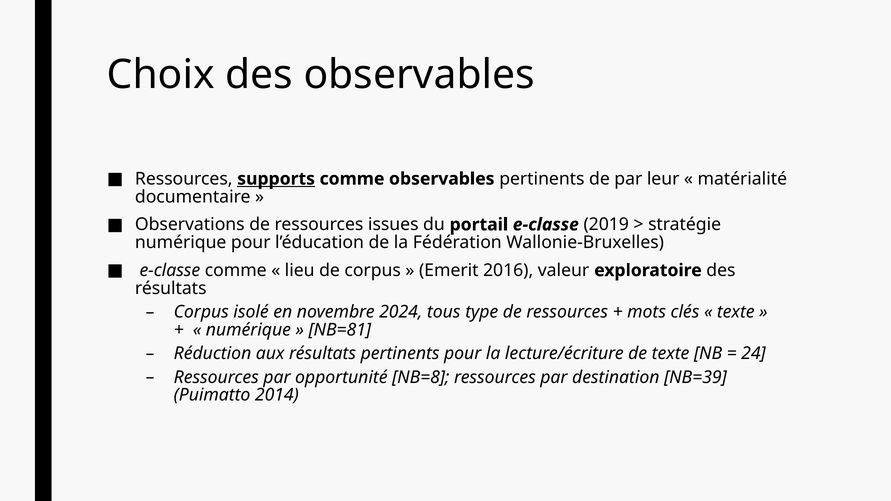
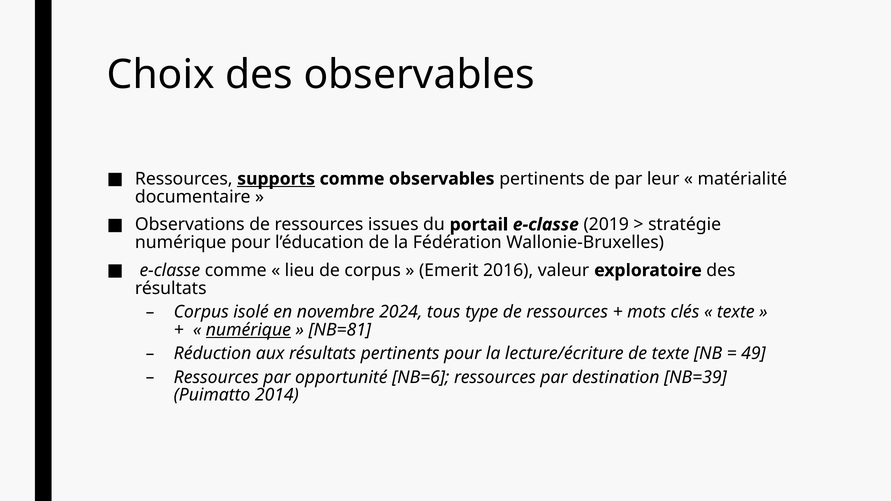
numérique underline: none -> present (248, 330)
24: 24 -> 49 (753, 354)
NB=8: NB=8 -> NB=6 (421, 377)
